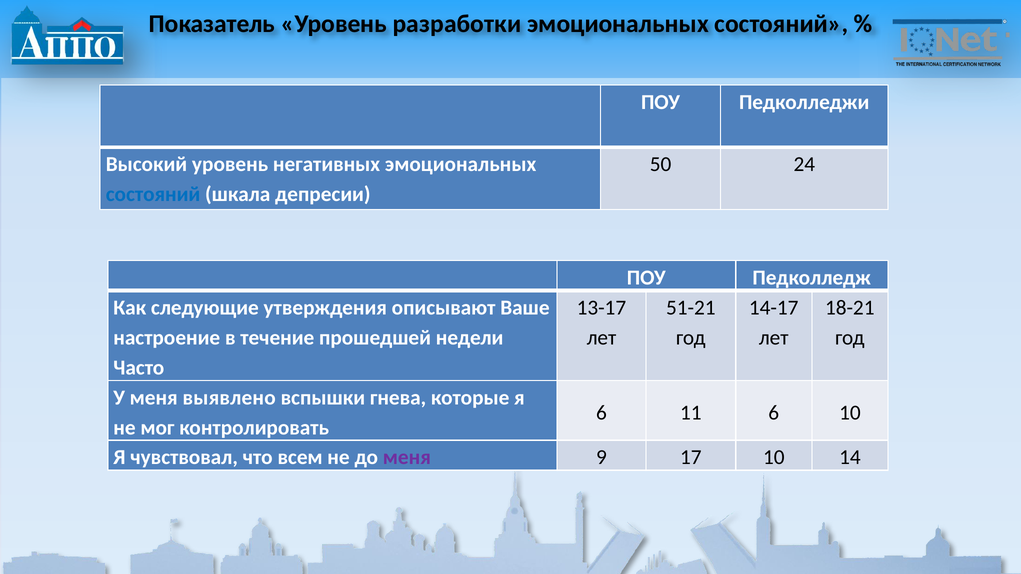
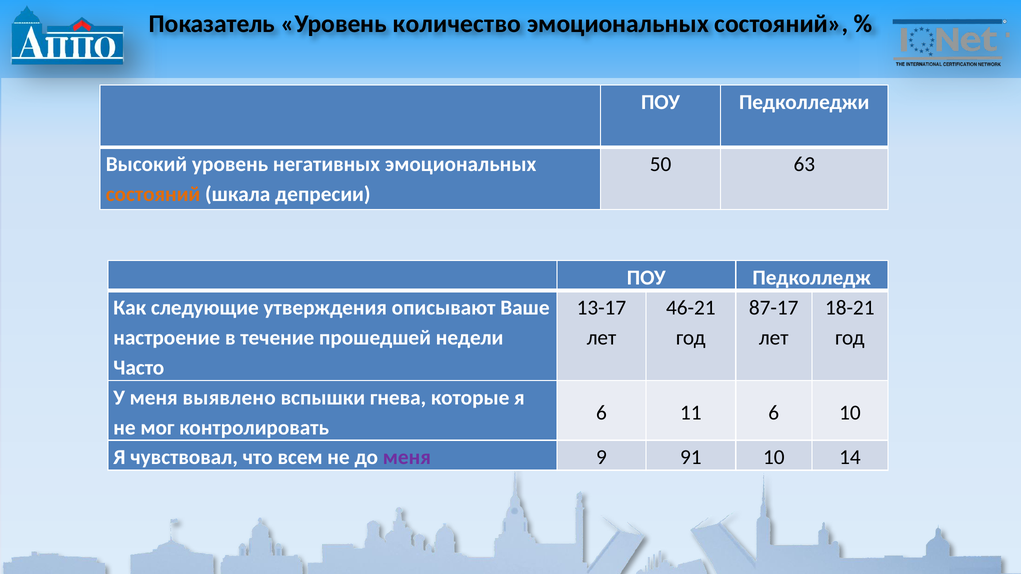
разработки: разработки -> количество (457, 24)
24: 24 -> 63 (804, 165)
состояний colour: blue -> orange (153, 194)
51-21: 51-21 -> 46-21 (691, 308)
14-17: 14-17 -> 87-17 (774, 308)
17: 17 -> 91 (691, 458)
